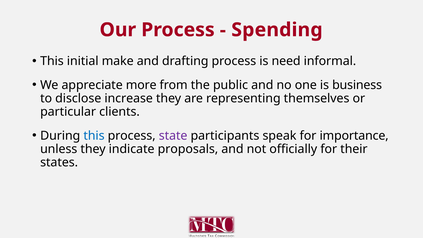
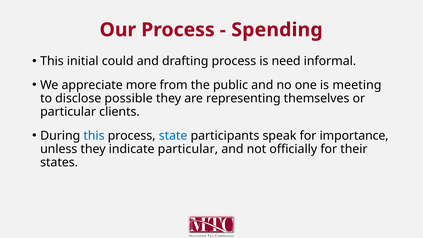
make: make -> could (118, 61)
business: business -> meeting (357, 85)
increase: increase -> possible (129, 98)
state colour: purple -> blue (173, 136)
indicate proposals: proposals -> particular (188, 149)
